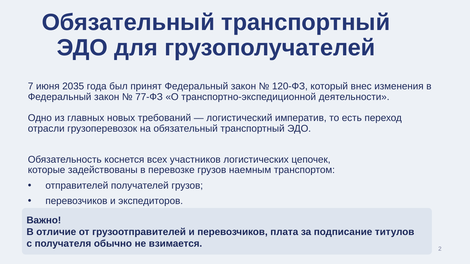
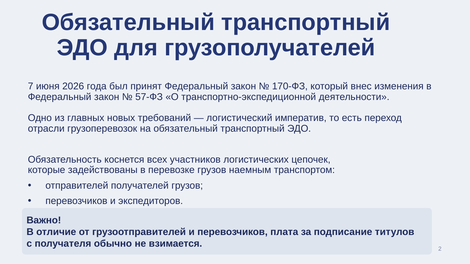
2035: 2035 -> 2026 (73, 86)
120-ФЗ: 120-ФЗ -> 170-ФЗ (290, 86)
77-ФЗ: 77-ФЗ -> 57-ФЗ (149, 97)
